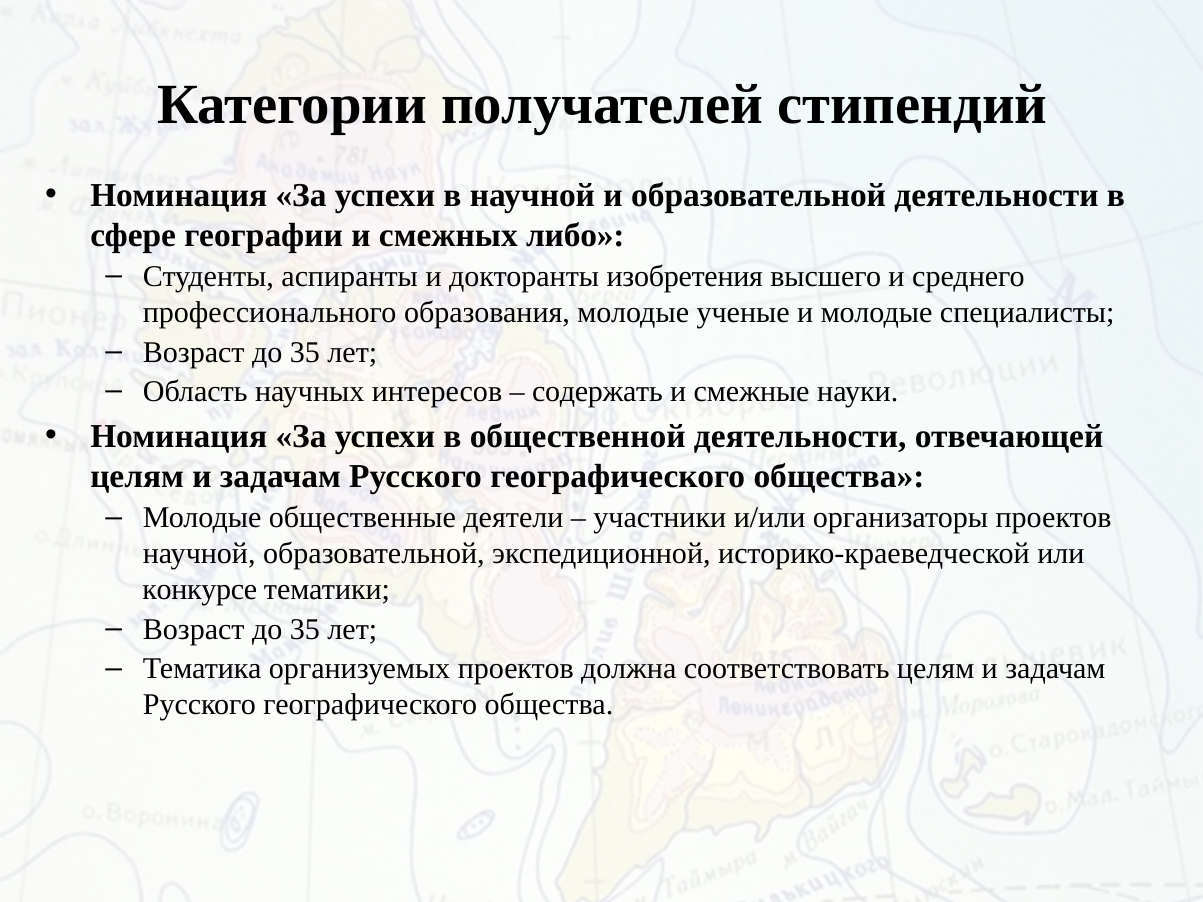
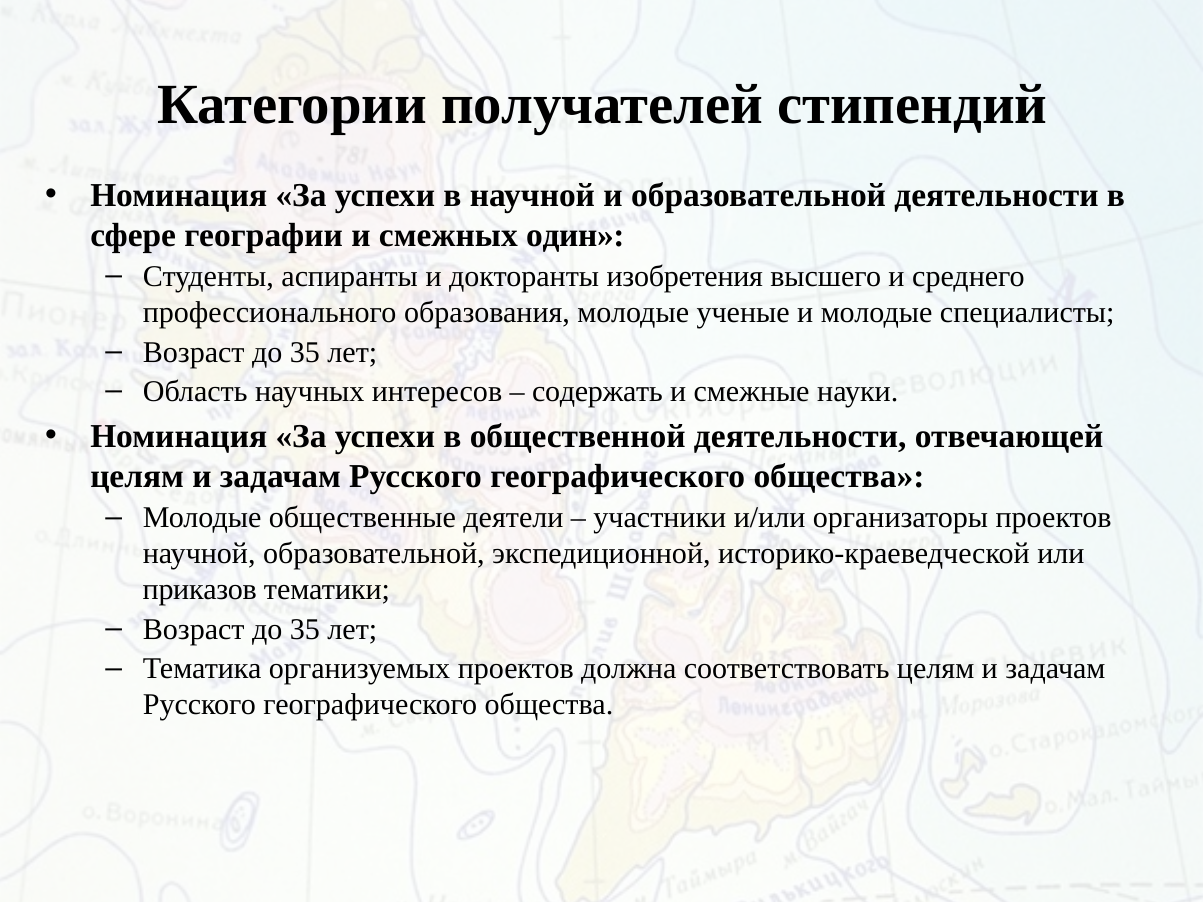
либо: либо -> один (575, 235)
конкурсе: конкурсе -> приказов (200, 590)
